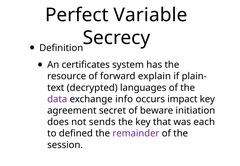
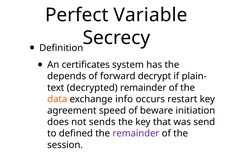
resource: resource -> depends (67, 76)
explain: explain -> decrypt (154, 76)
decrypted languages: languages -> remainder (143, 88)
data colour: purple -> orange (57, 99)
impact: impact -> restart (182, 99)
secret: secret -> speed (112, 111)
each: each -> send (204, 122)
